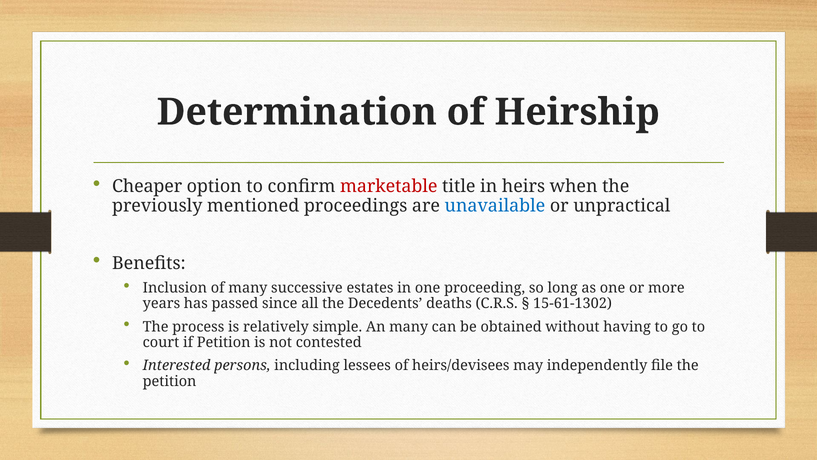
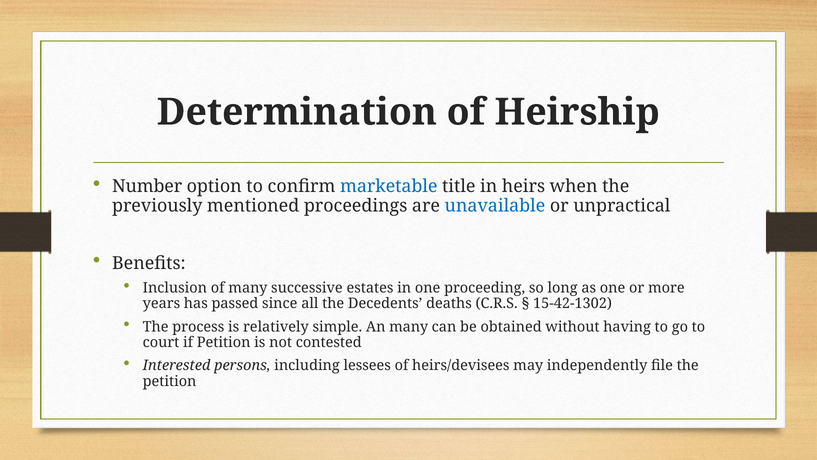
Cheaper: Cheaper -> Number (147, 186)
marketable colour: red -> blue (389, 186)
15-61-1302: 15-61-1302 -> 15-42-1302 (573, 303)
